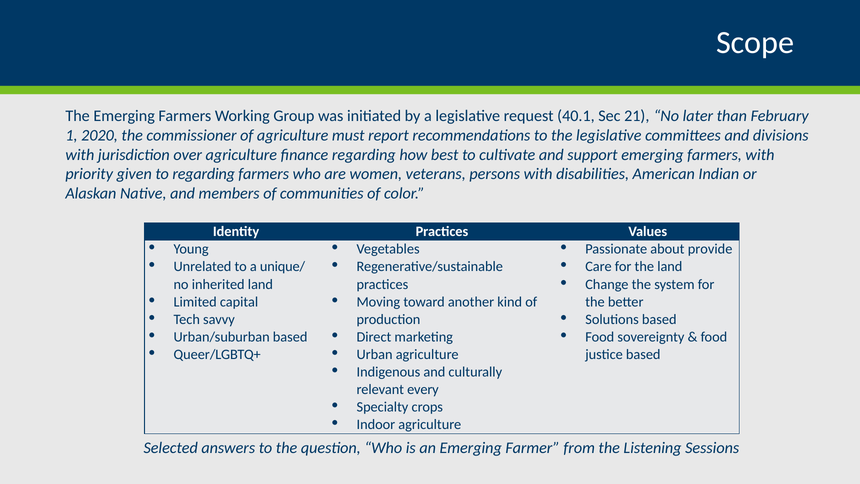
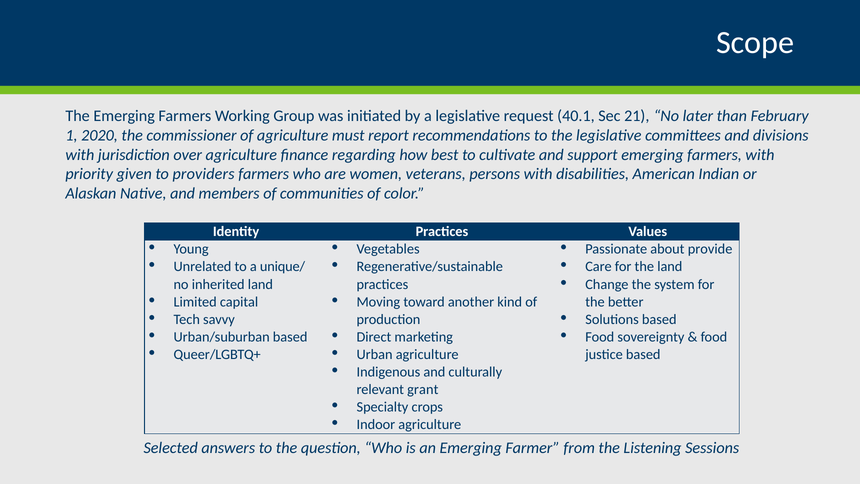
to regarding: regarding -> providers (204, 174)
every: every -> grant (423, 389)
